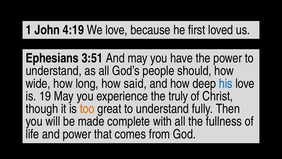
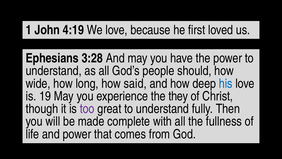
3:51: 3:51 -> 3:28 (92, 58)
truly: truly -> they (178, 96)
too colour: orange -> purple (87, 109)
